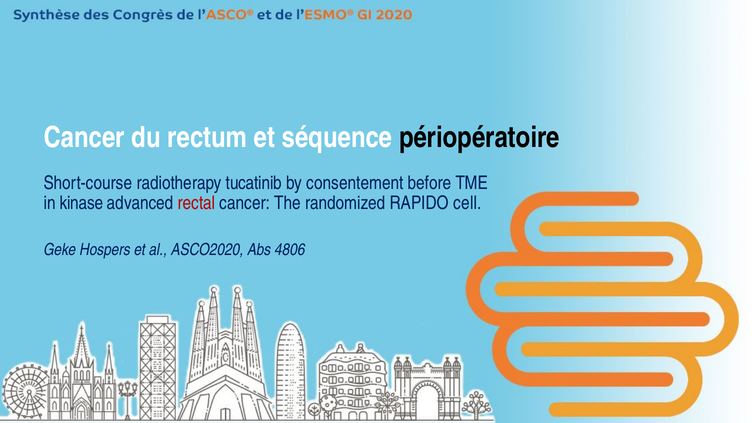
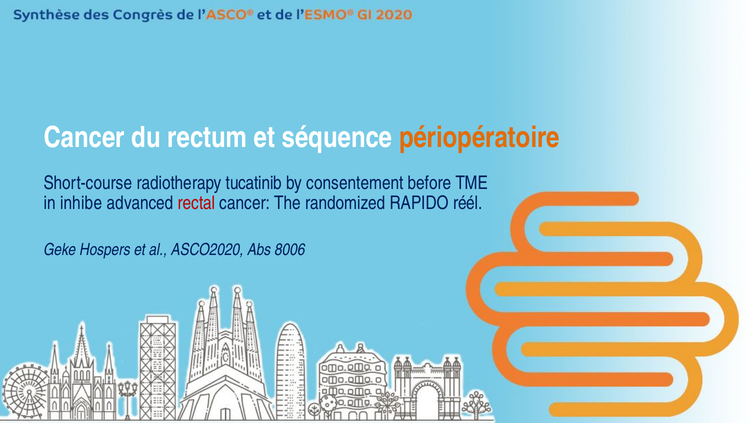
périopératoire colour: black -> orange (479, 138)
kinase: kinase -> inhibe (81, 203)
cell: cell -> réél (468, 203)
4806: 4806 -> 8006 (290, 250)
